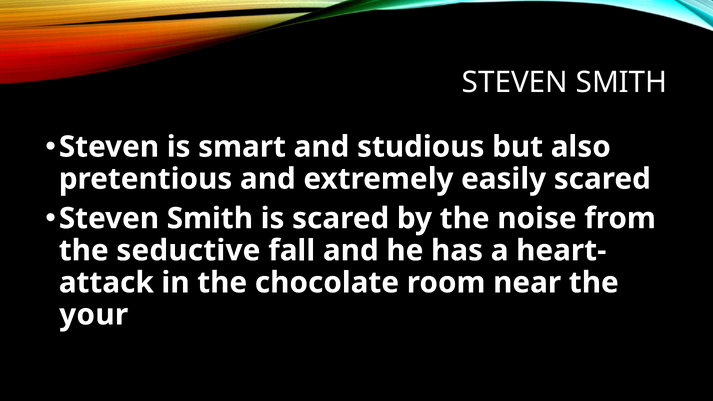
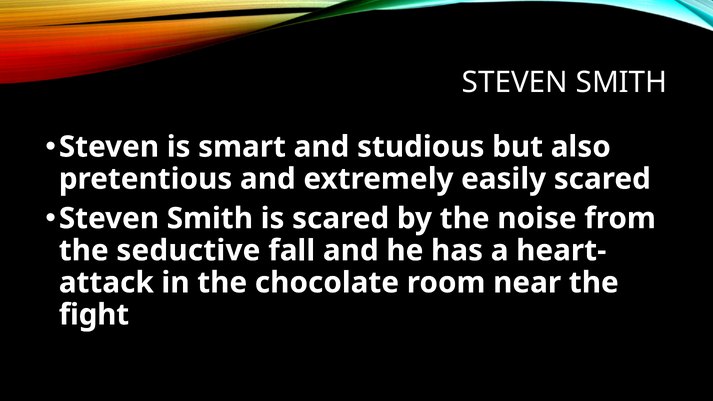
your: your -> fight (94, 315)
